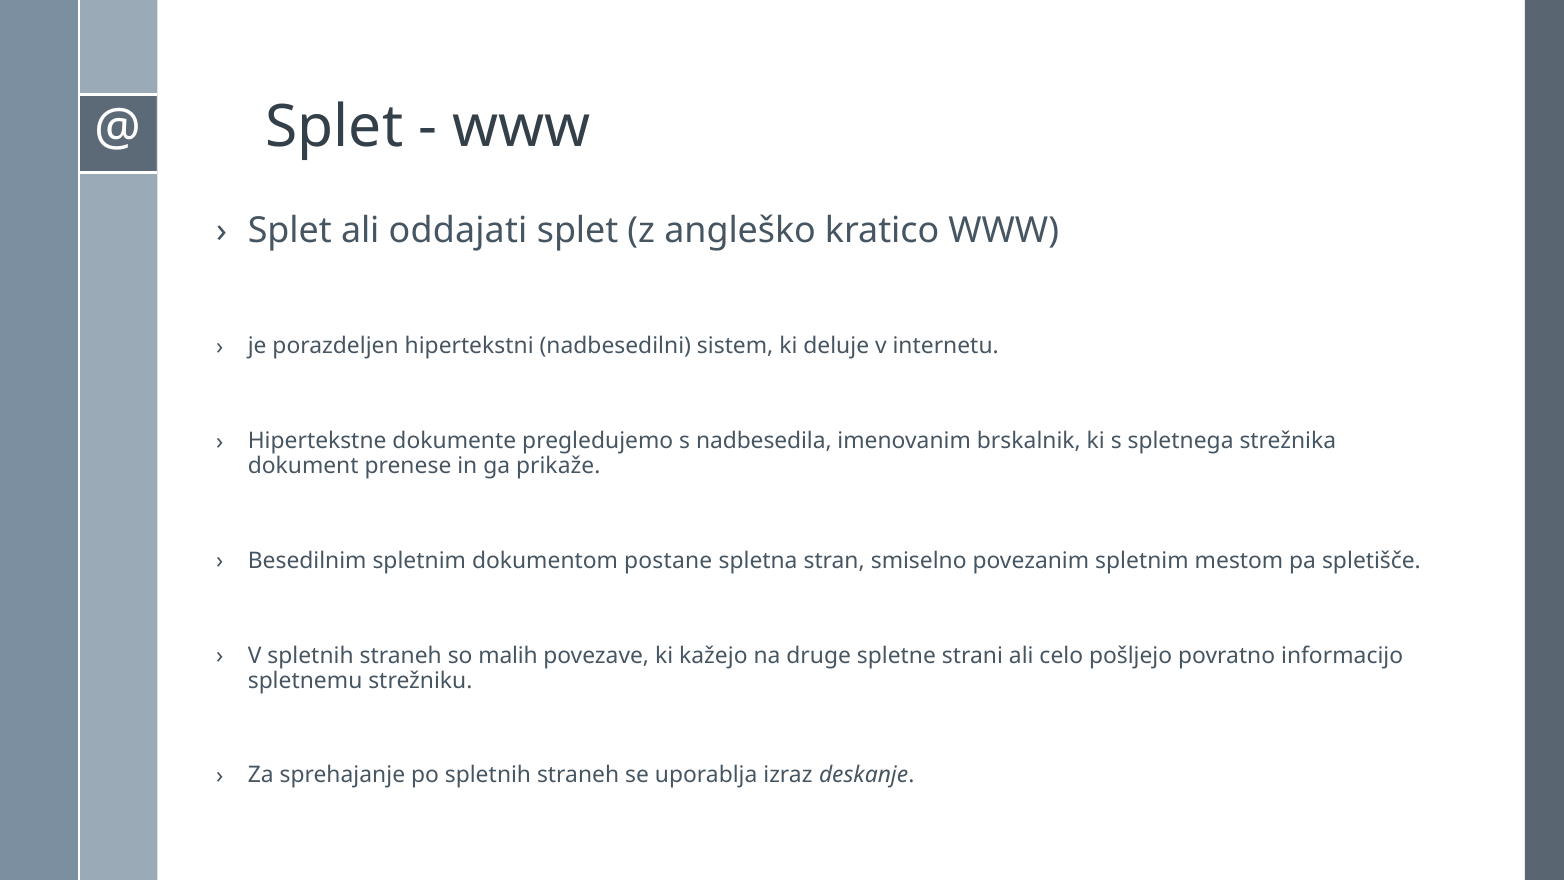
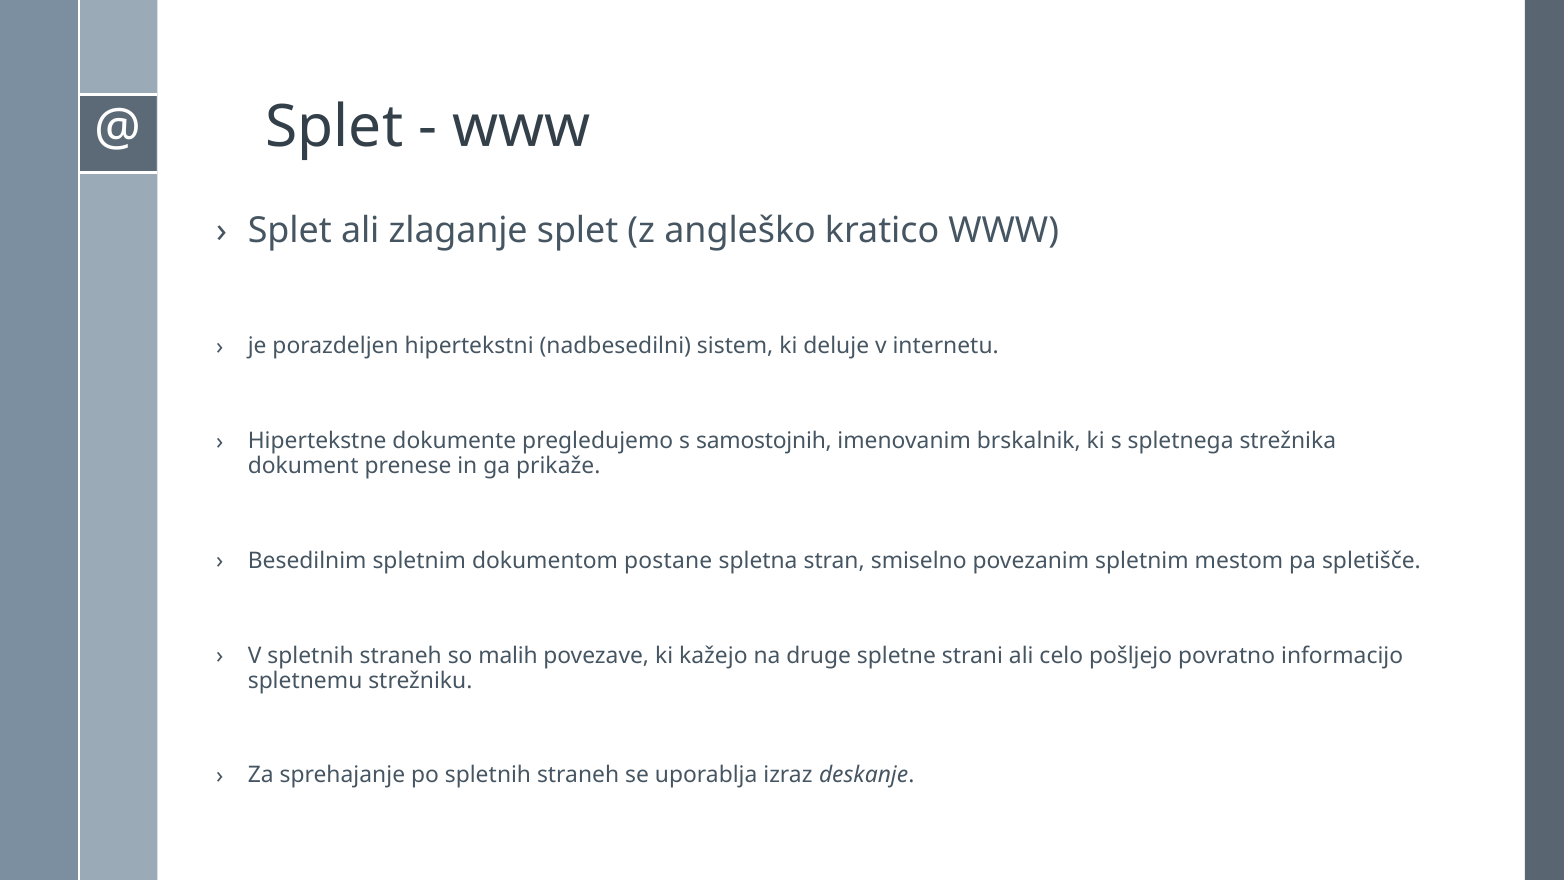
oddajati: oddajati -> zlaganje (458, 230)
nadbesedila: nadbesedila -> samostojnih (764, 441)
